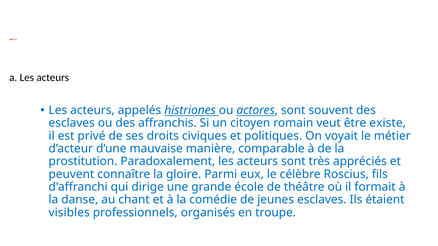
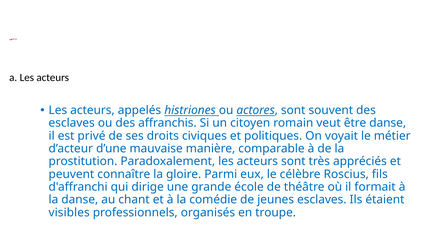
être existe: existe -> danse (388, 123)
